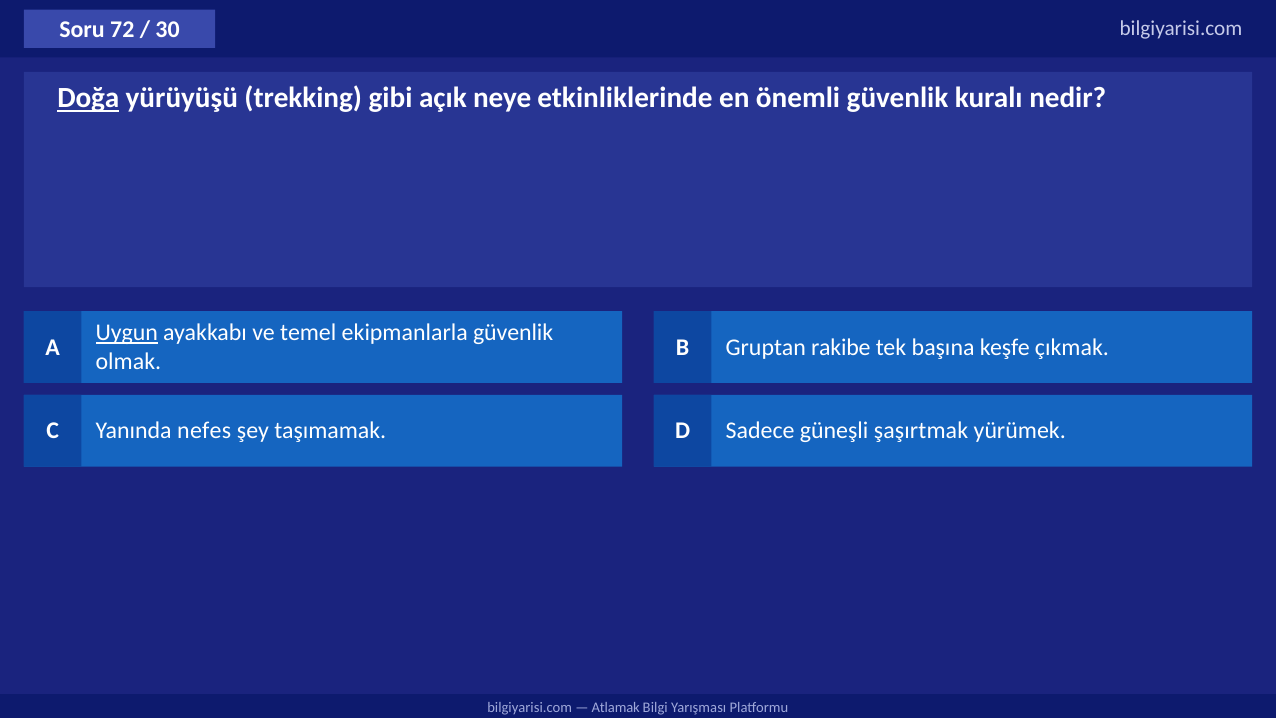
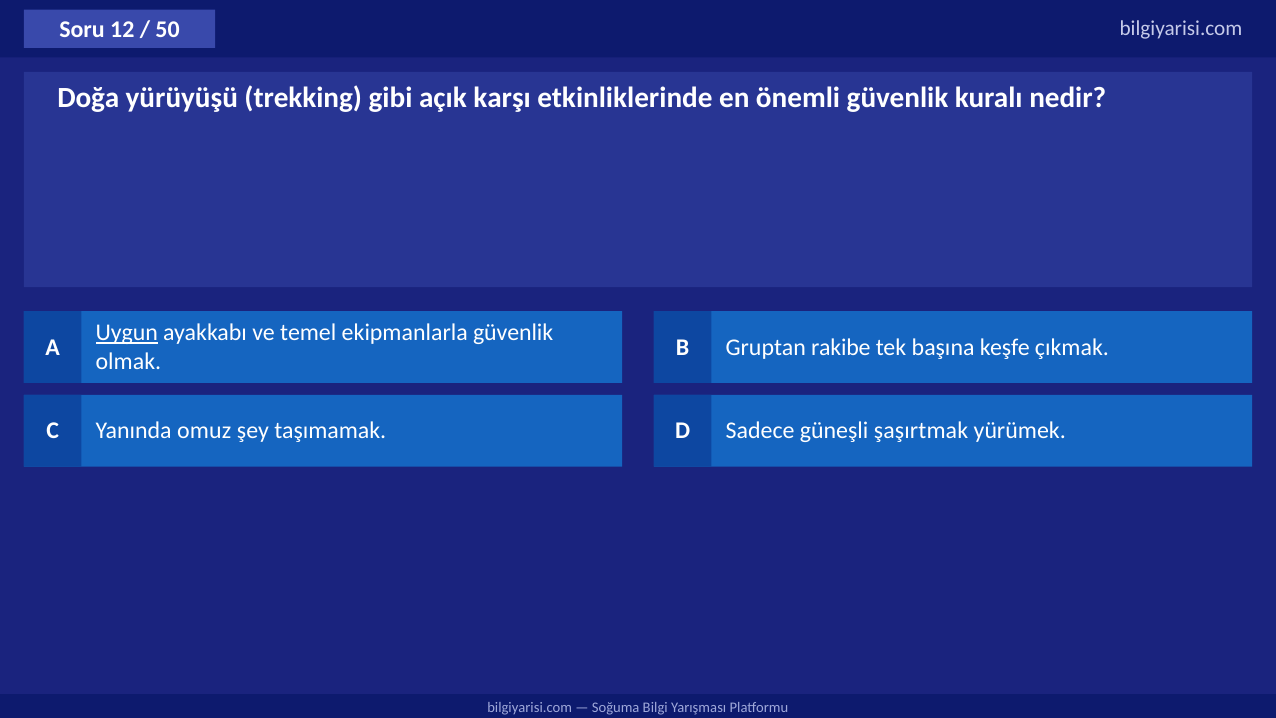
72: 72 -> 12 (122, 29)
30: 30 -> 50 (168, 29)
Doğa underline: present -> none (88, 98)
neye: neye -> karşı (502, 98)
nefes: nefes -> omuz (204, 431)
Atlamak: Atlamak -> Soğuma (616, 708)
